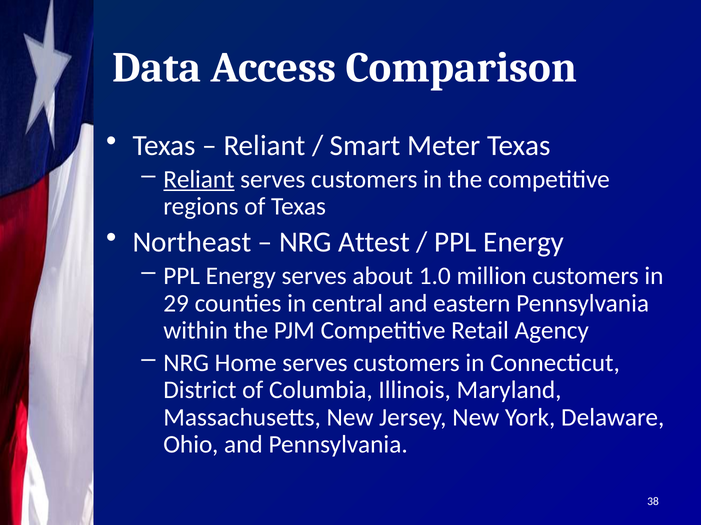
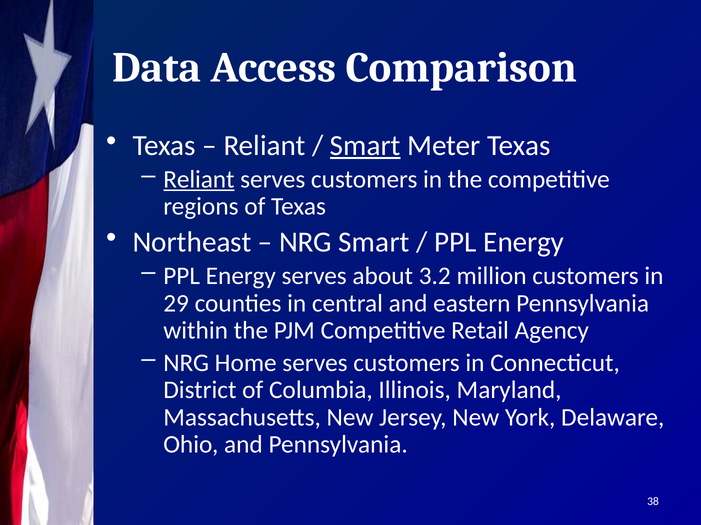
Smart underline: none -> present (365, 146)
NRG Attest: Attest -> Smart (374, 242)
1.0: 1.0 -> 3.2 (435, 276)
